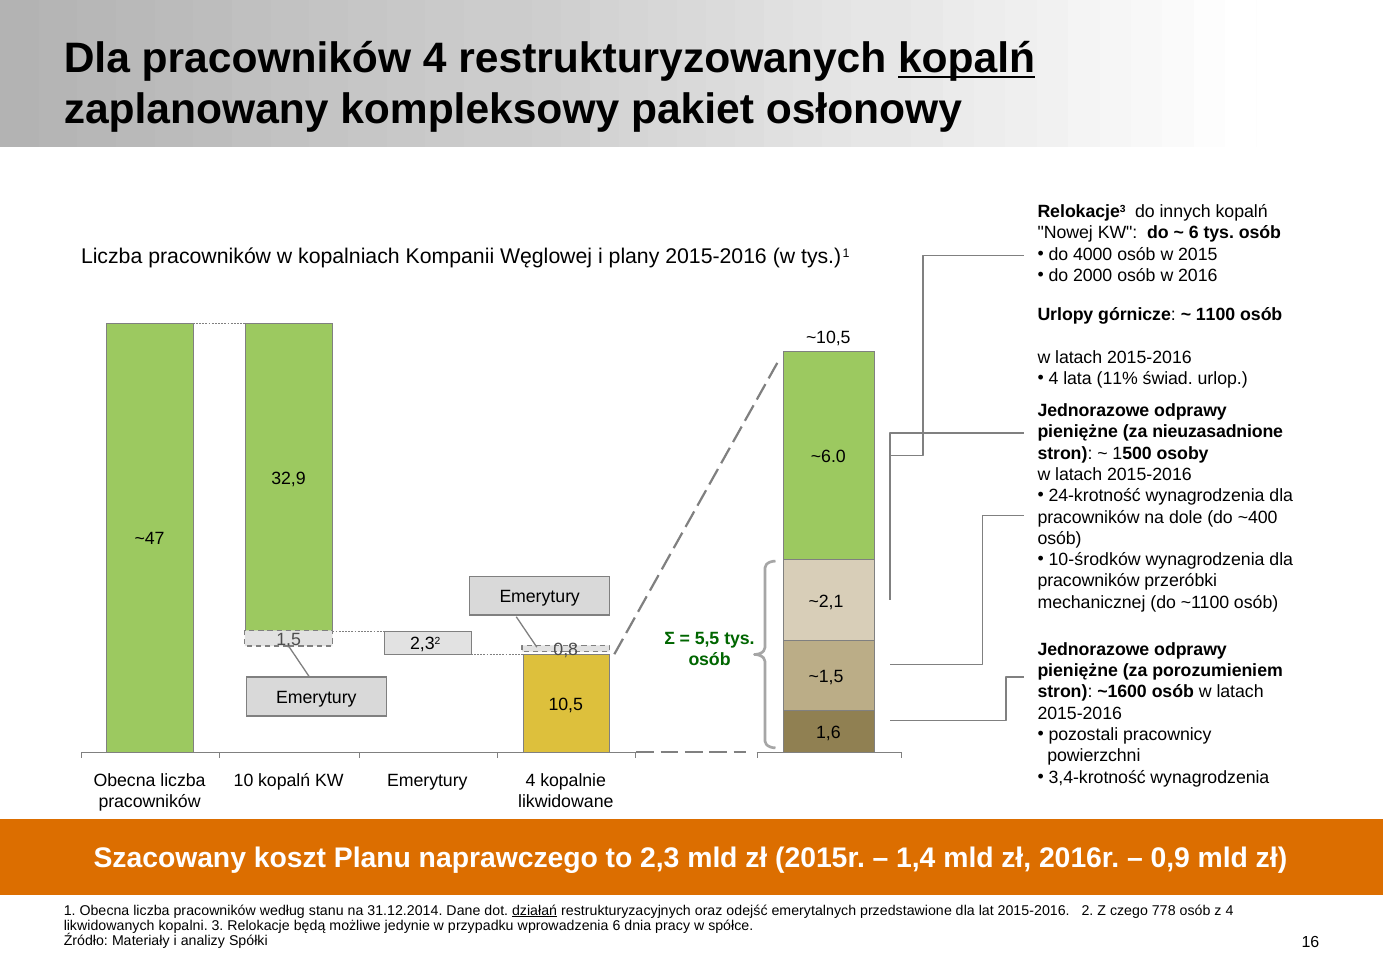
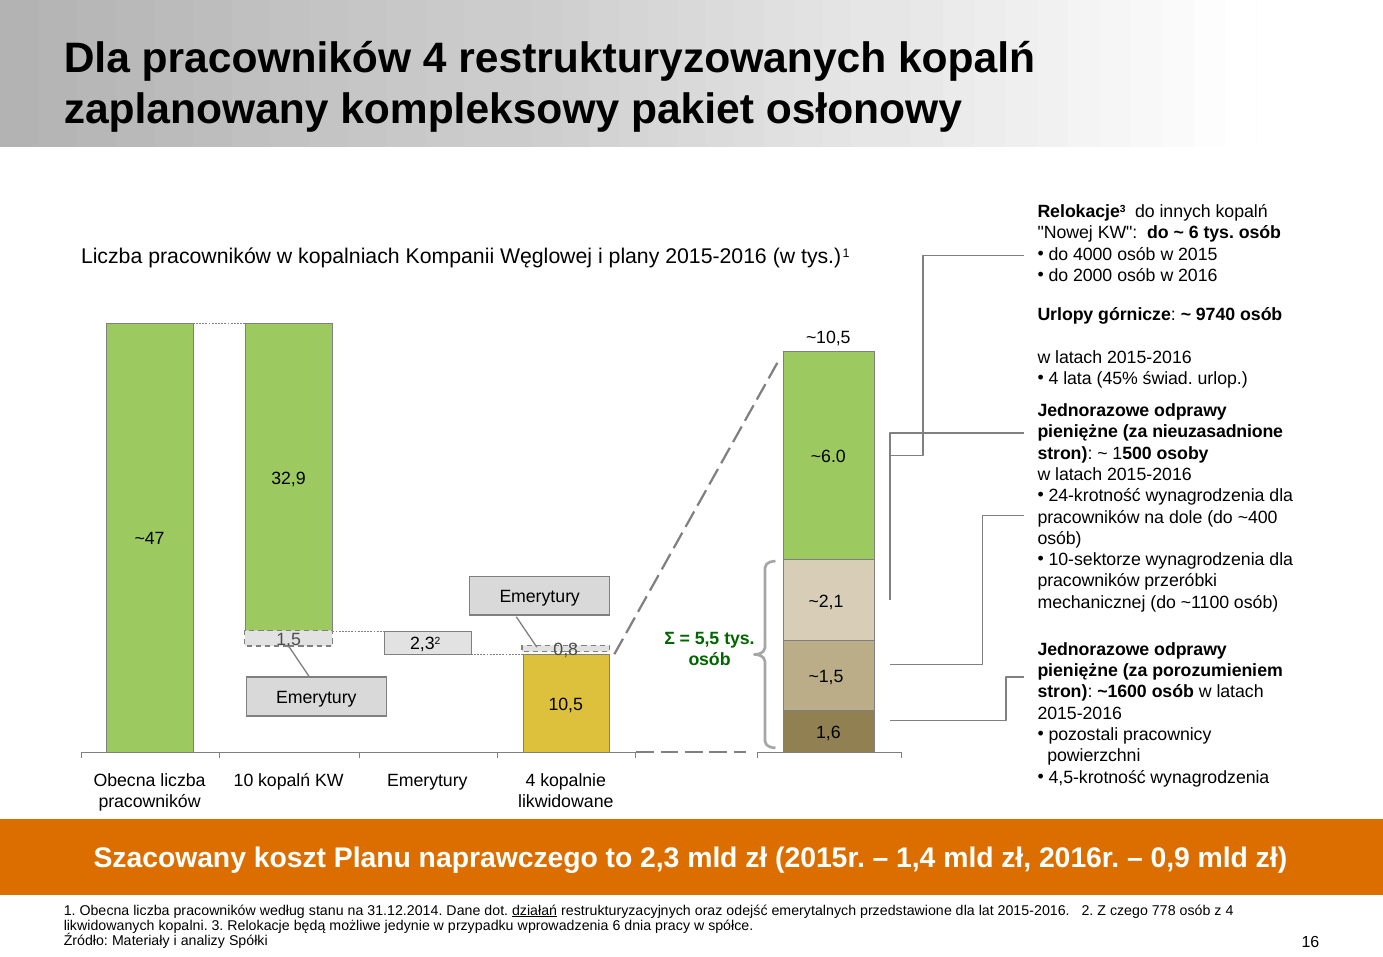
kopalń underline: present -> none (967, 59)
1100: 1100 -> 9740 (1216, 315)
11%: 11% -> 45% (1117, 379)
10-środków: 10-środków -> 10-sektorze (1095, 560)
3,4-krotność: 3,4-krotność -> 4,5-krotność (1097, 778)
